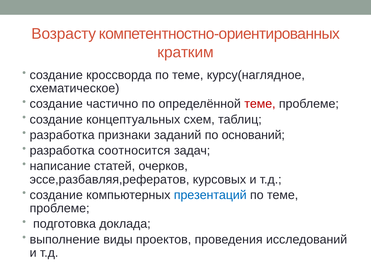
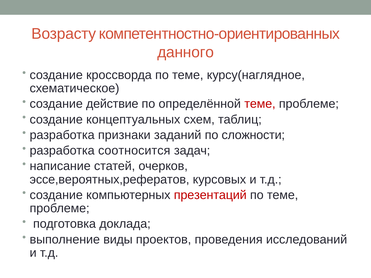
кратким: кратким -> данного (186, 52)
частично: частично -> действие (112, 104)
оснований: оснований -> сложности (253, 135)
эссе,разбавляя,рефератов: эссе,разбавляя,рефератов -> эссе,вероятных,рефератов (110, 180)
презентаций colour: blue -> red (210, 195)
